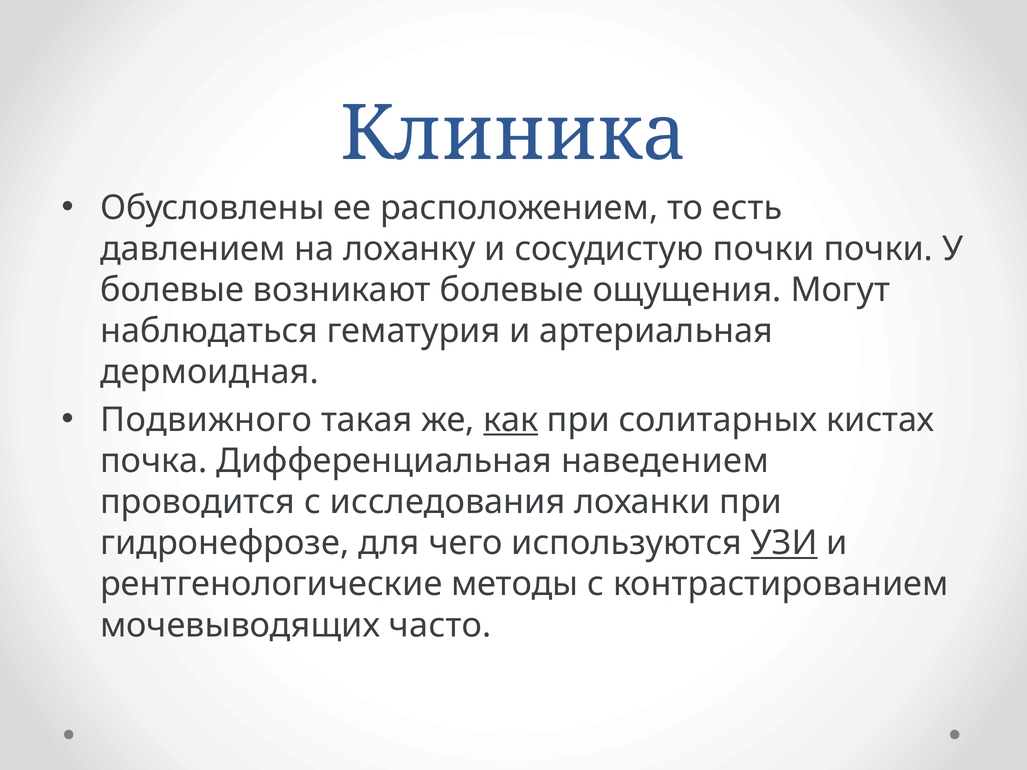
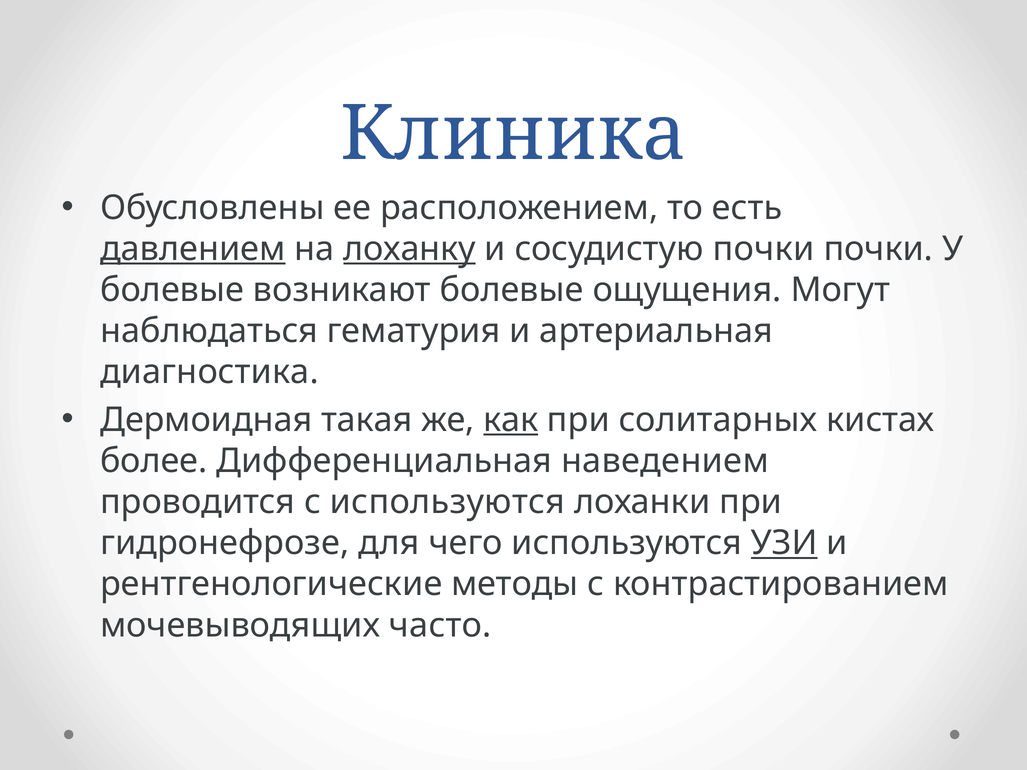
давлением underline: none -> present (193, 249)
лоханку underline: none -> present (410, 249)
дермоидная: дермоидная -> диагностика (209, 372)
Подвижного: Подвижного -> Дермоидная (206, 420)
почка: почка -> более (154, 461)
с исследования: исследования -> используются (448, 502)
